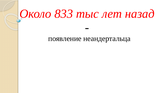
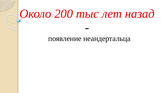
833: 833 -> 200 (64, 14)
